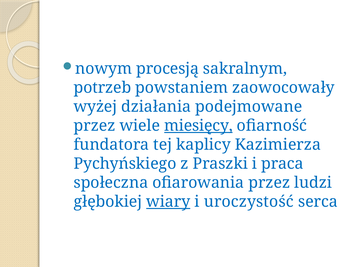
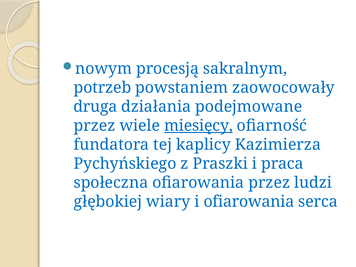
wyżej: wyżej -> druga (95, 107)
wiary underline: present -> none (168, 202)
i uroczystość: uroczystość -> ofiarowania (249, 202)
